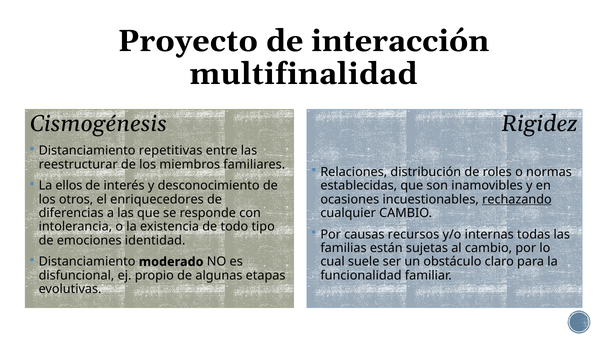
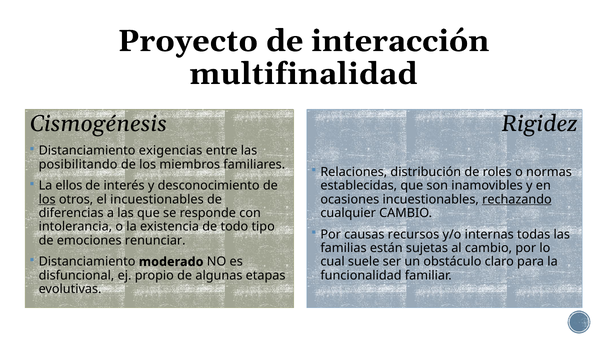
repetitivas: repetitivas -> exigencias (171, 150)
reestructurar: reestructurar -> posibilitando (78, 164)
los underline: none -> present (47, 199)
el enriquecedores: enriquecedores -> incuestionables (157, 199)
identidad: identidad -> renunciar (155, 240)
